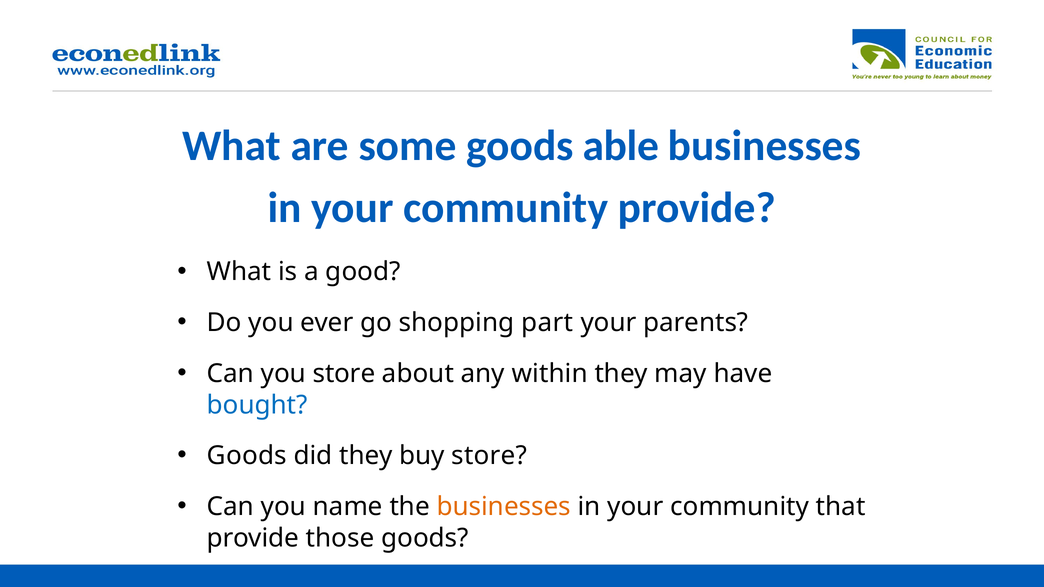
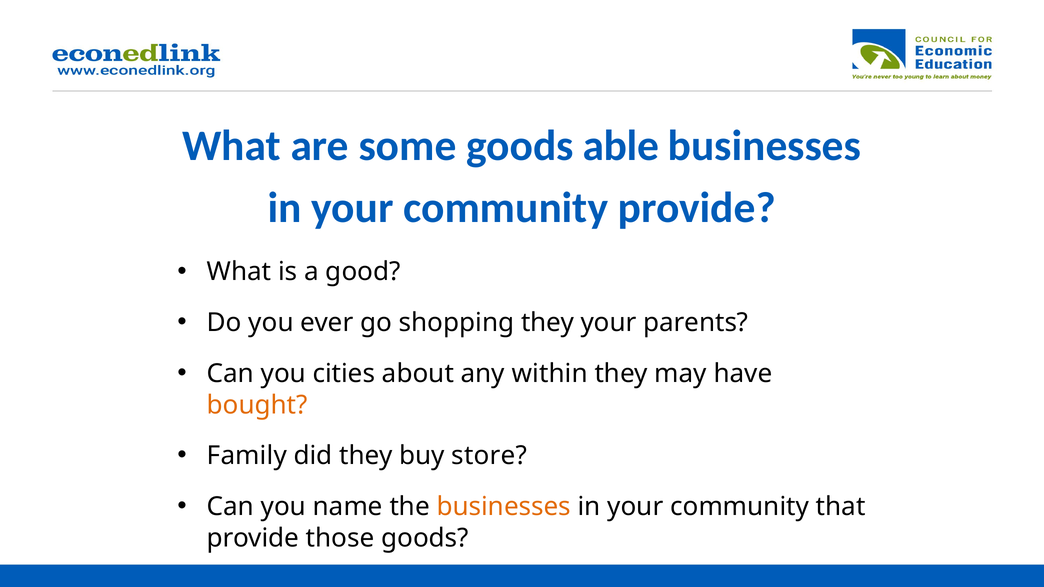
shopping part: part -> they (548, 323)
you store: store -> cities (344, 374)
bought colour: blue -> orange (257, 405)
Goods: Goods -> Family (247, 456)
